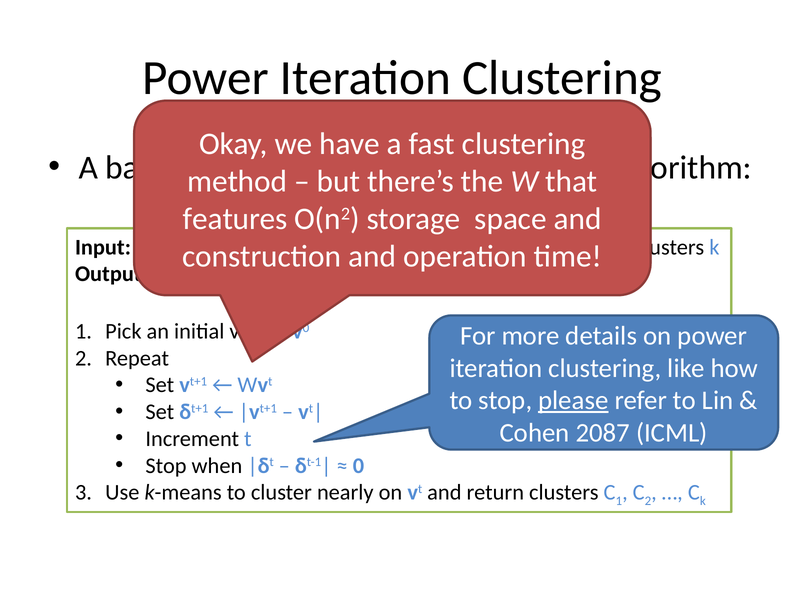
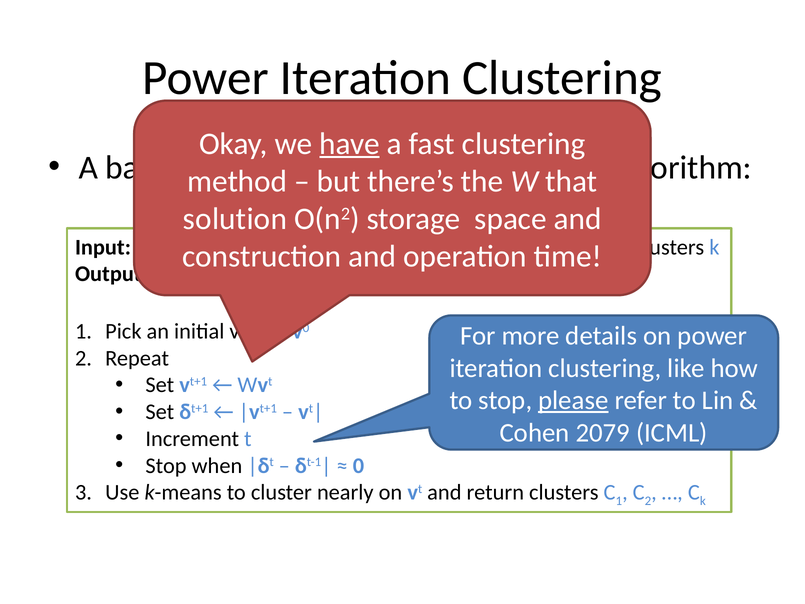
have underline: none -> present (350, 144)
features: features -> solution (235, 219)
2087: 2087 -> 2079 (603, 433)
